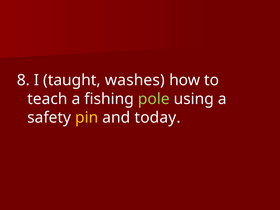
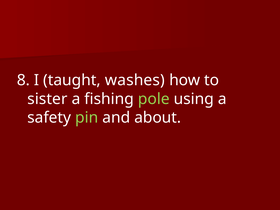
teach: teach -> sister (47, 99)
pin colour: yellow -> light green (87, 118)
today: today -> about (158, 118)
